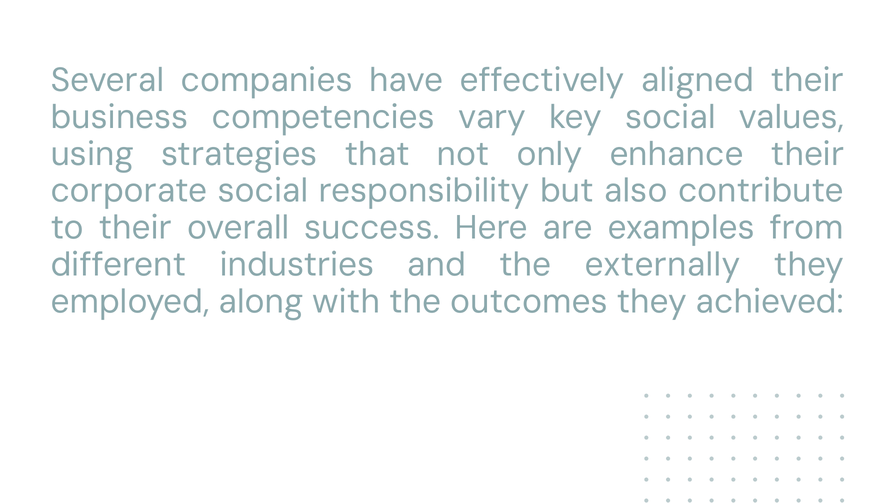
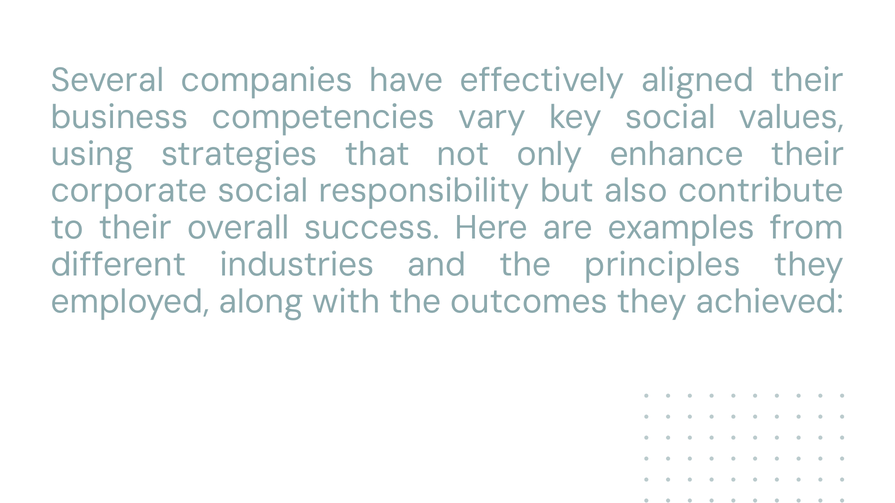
externally: externally -> principles (663, 265)
